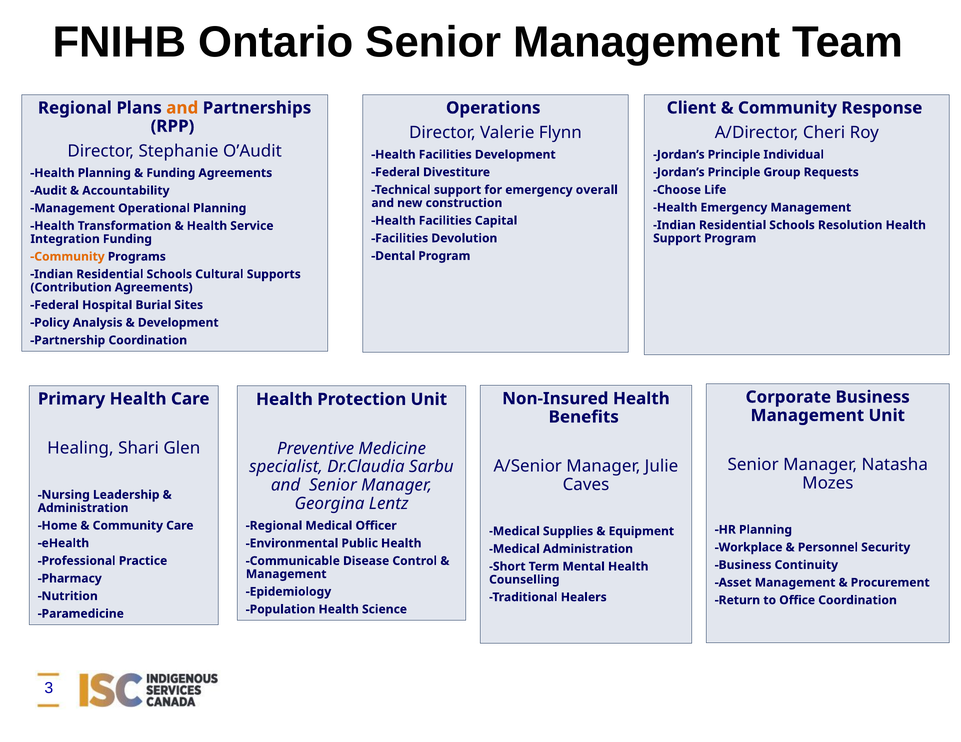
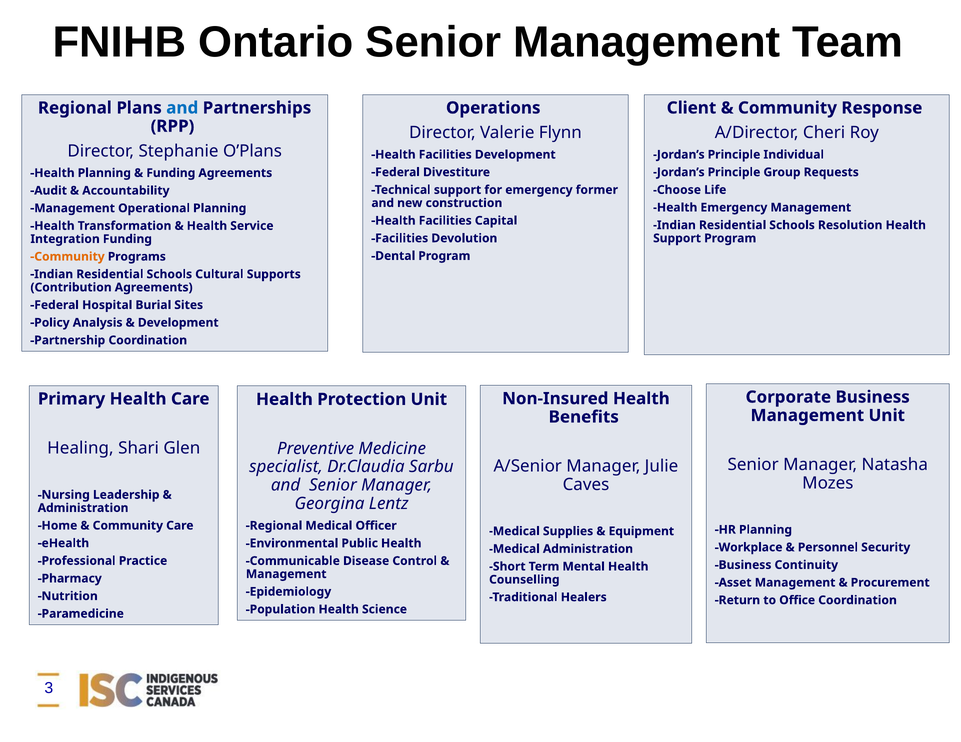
and colour: orange -> blue (182, 108)
O’Audit: O’Audit -> O’Plans (252, 151)
overall: overall -> former (597, 190)
